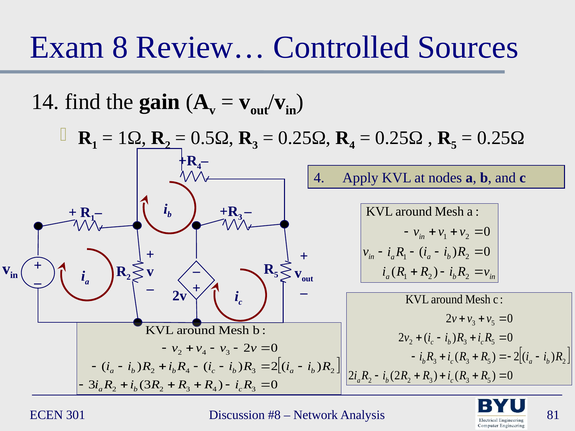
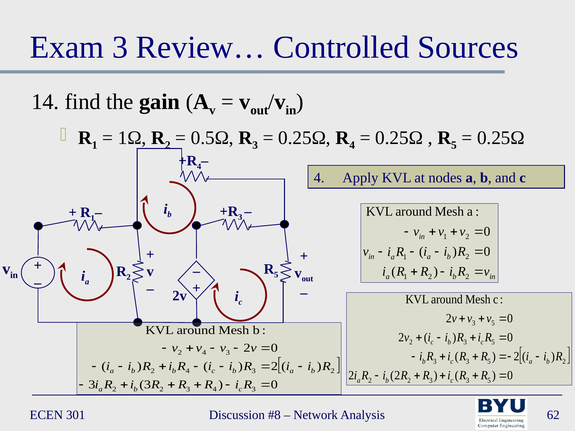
Exam 8: 8 -> 3 (120, 47)
81: 81 -> 62 (553, 415)
